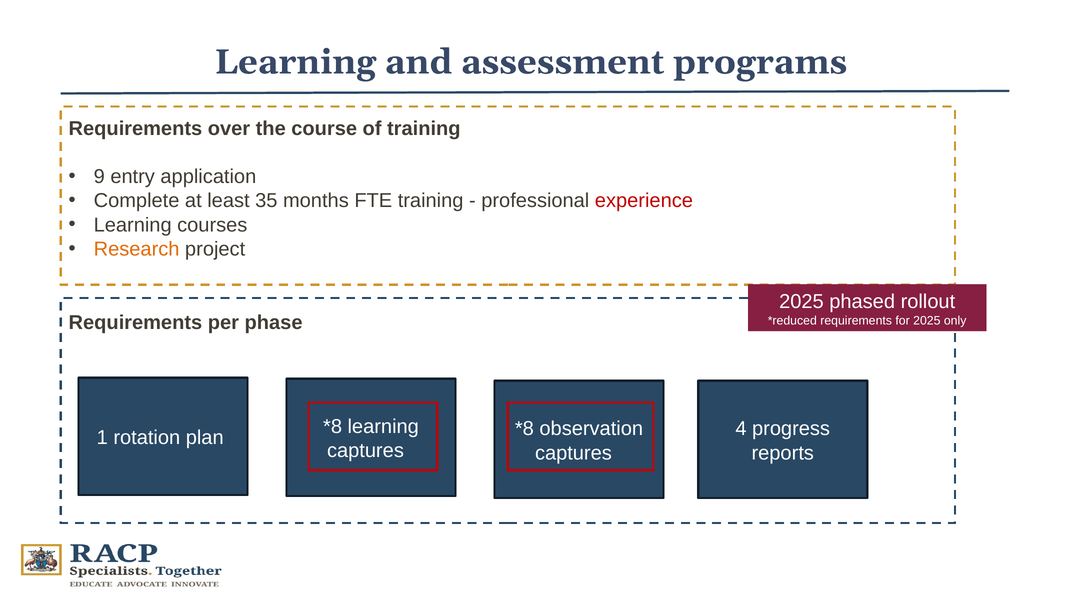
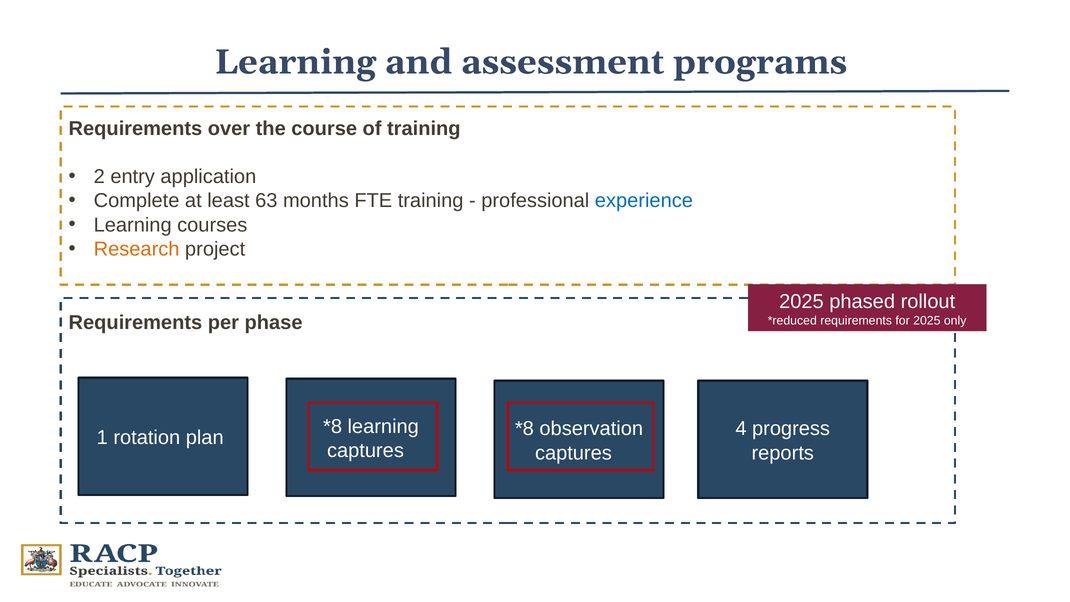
9: 9 -> 2 (99, 177)
35: 35 -> 63 (266, 201)
experience colour: red -> blue (644, 201)
